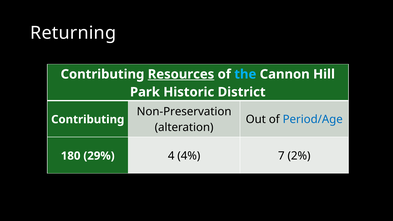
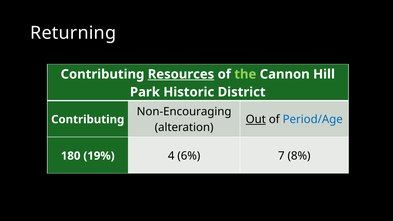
the colour: light blue -> light green (245, 74)
Non-Preservation: Non-Preservation -> Non-Encouraging (184, 112)
Out underline: none -> present (256, 119)
29%: 29% -> 19% (99, 156)
4%: 4% -> 6% (189, 156)
2%: 2% -> 8% (299, 156)
